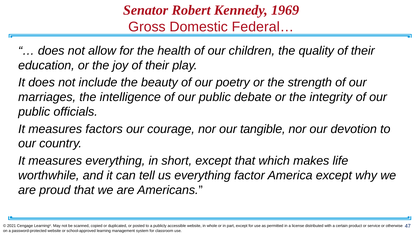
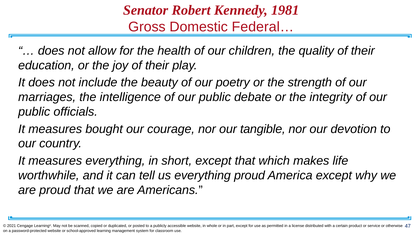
1969: 1969 -> 1981 (285, 10)
factors: factors -> bought (104, 129)
everything factor: factor -> proud (250, 176)
